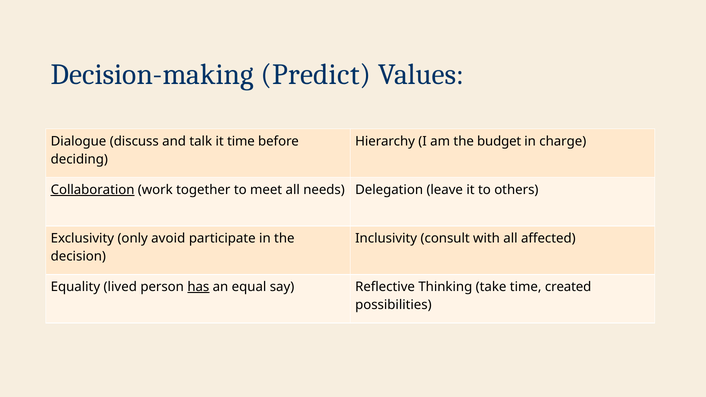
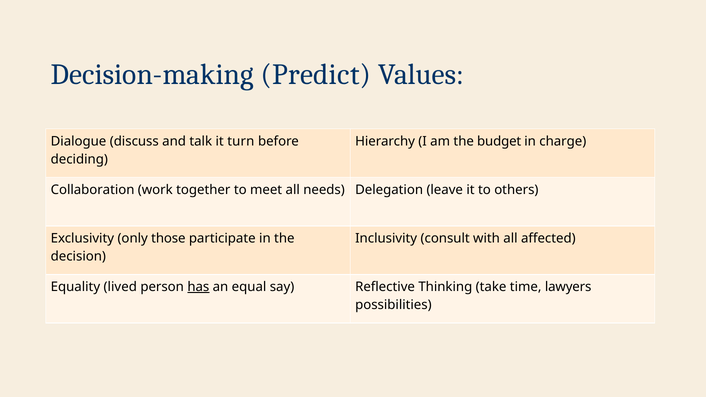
it time: time -> turn (241, 141)
Collaboration underline: present -> none (93, 190)
avoid: avoid -> those (168, 238)
created: created -> lawyers (568, 287)
